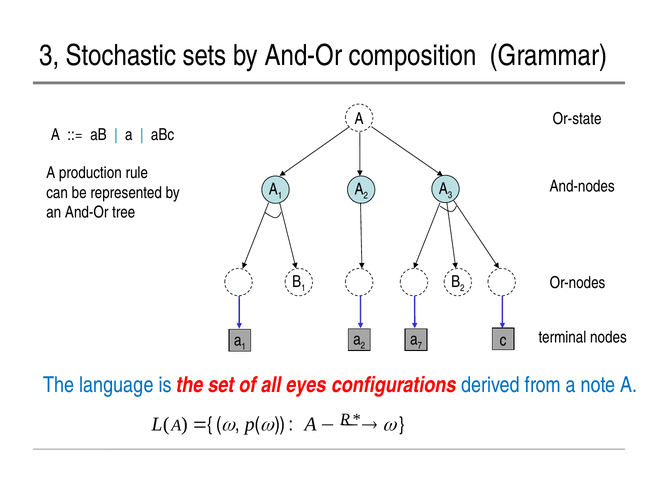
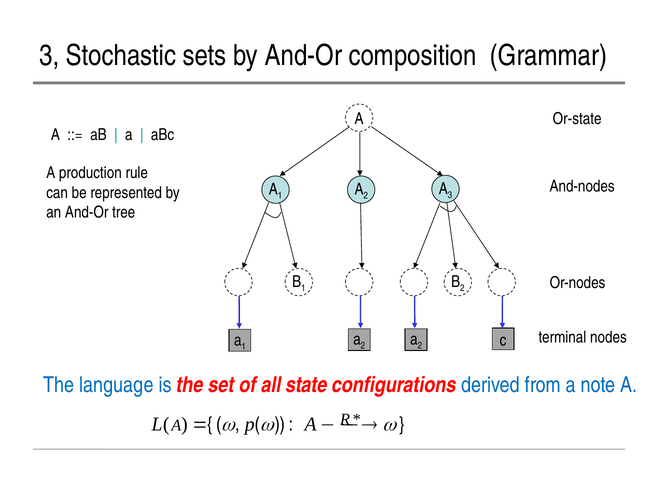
7: 7 -> 2 (420, 346)
eyes: eyes -> state (306, 385)
